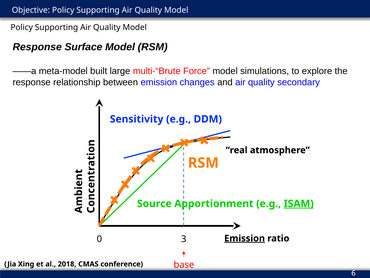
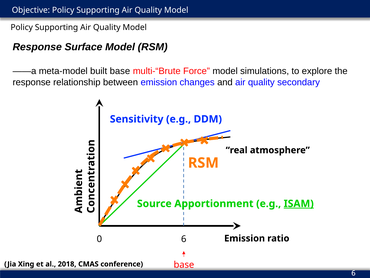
built large: large -> base (120, 71)
0 3: 3 -> 6 (184, 239)
Emission underline: present -> none (245, 238)
